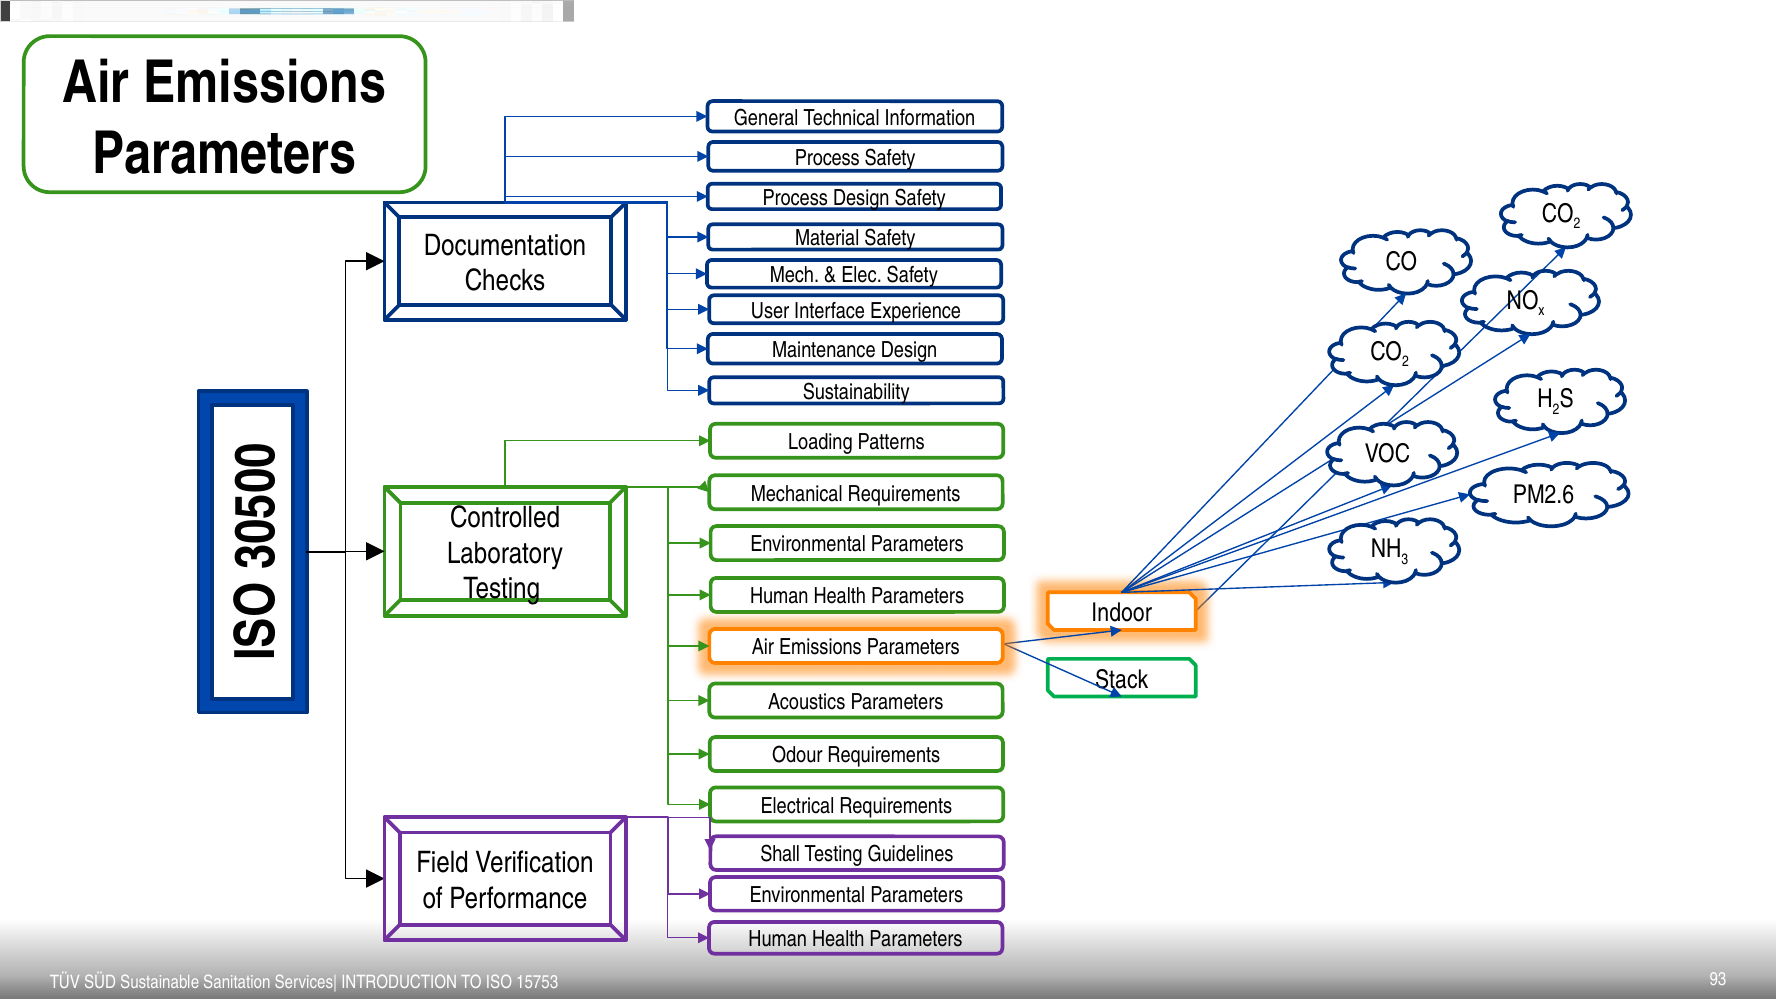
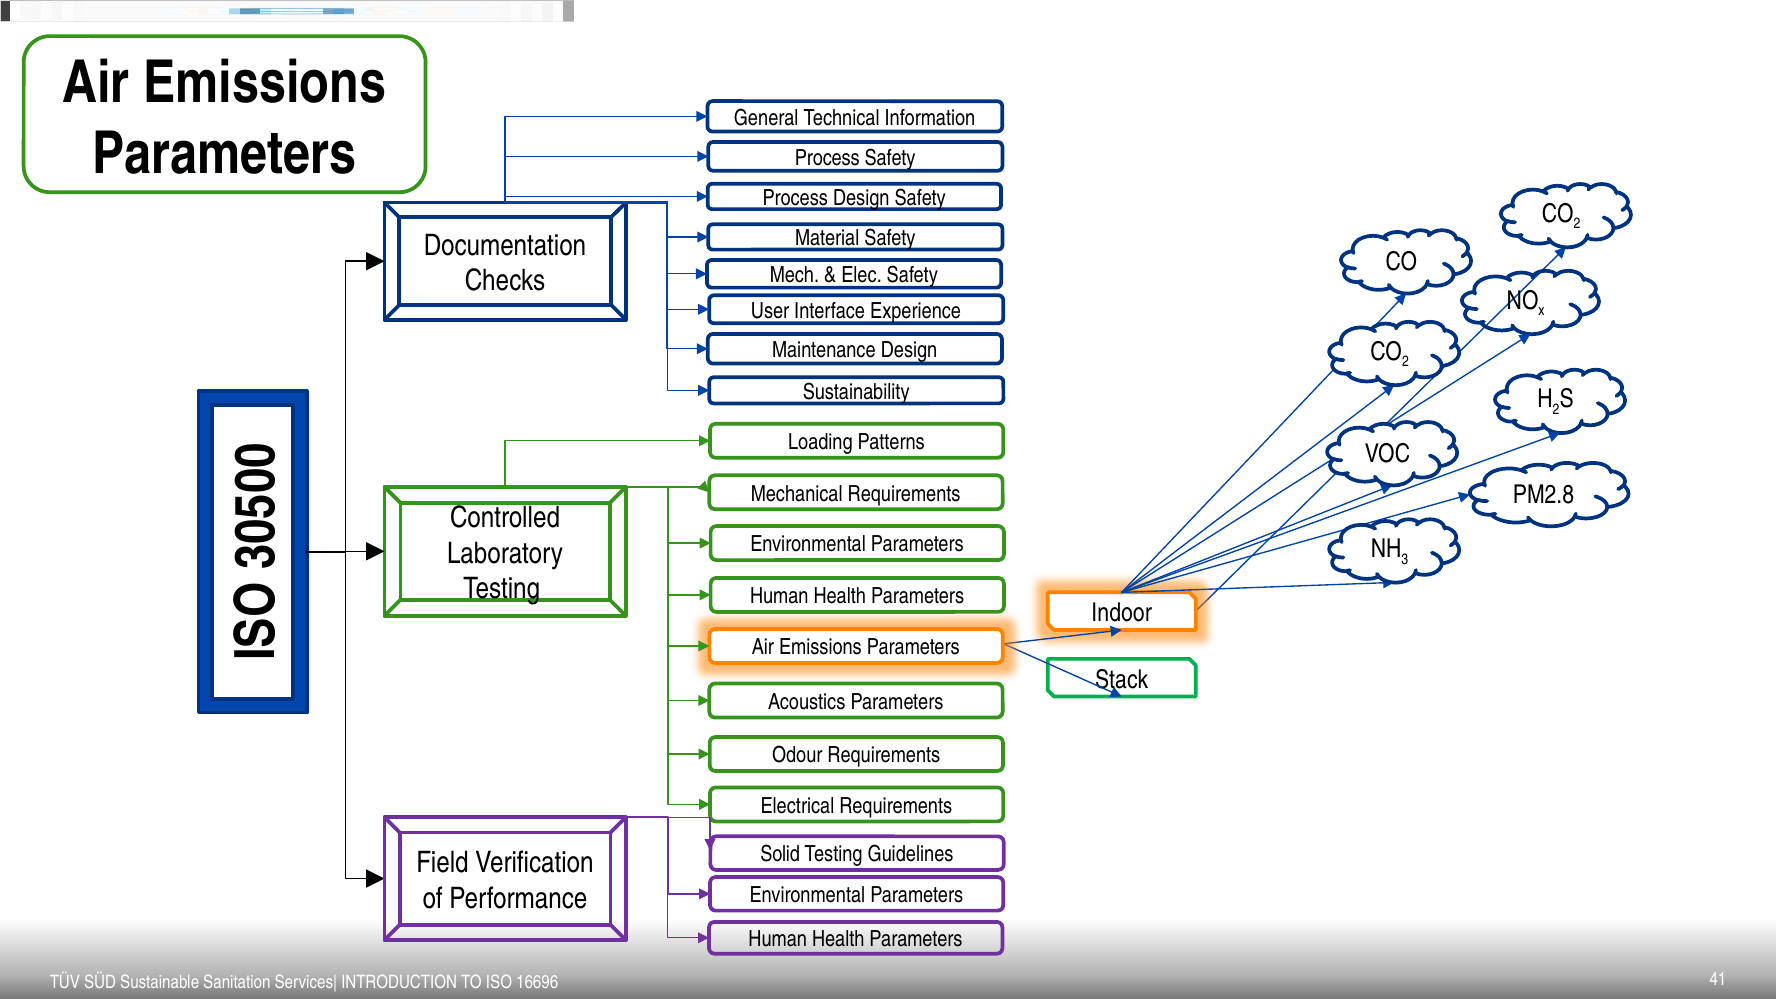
PM2.6: PM2.6 -> PM2.8 (1544, 495)
Shall: Shall -> Solid (780, 855)
93: 93 -> 41 (1718, 979)
15753: 15753 -> 16696 (537, 982)
